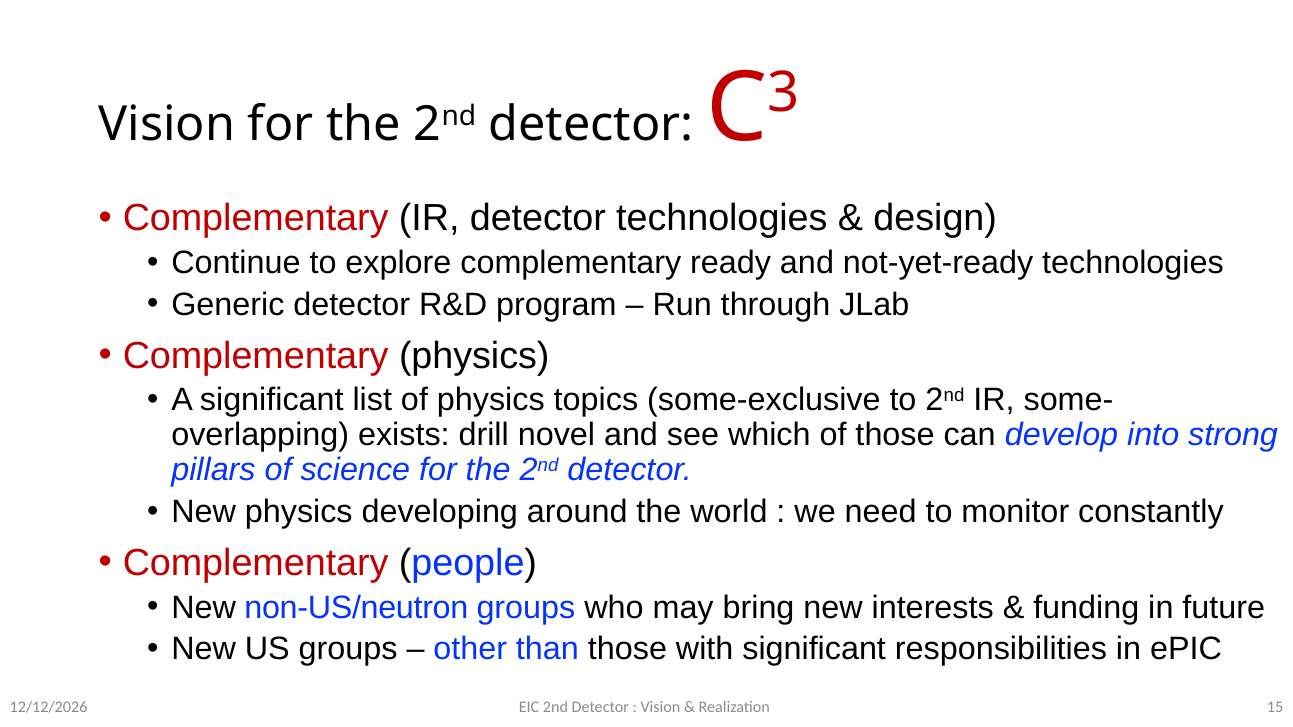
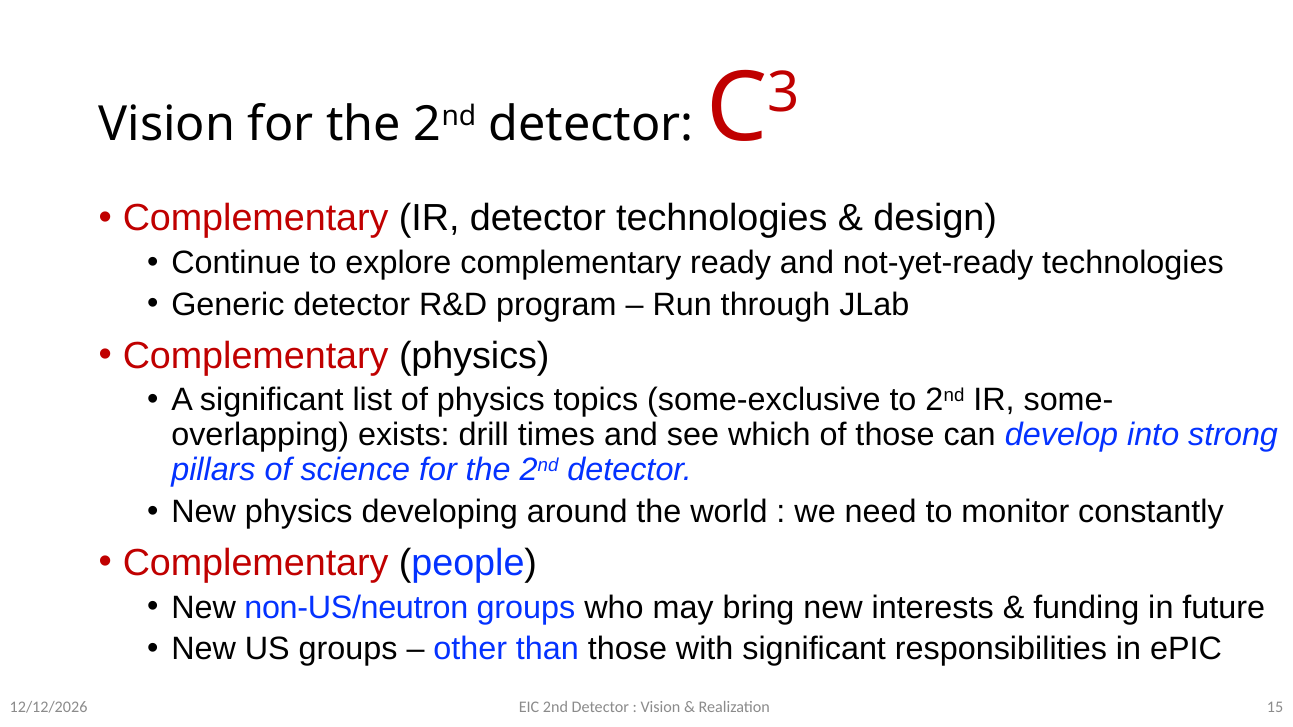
novel: novel -> times (556, 435)
